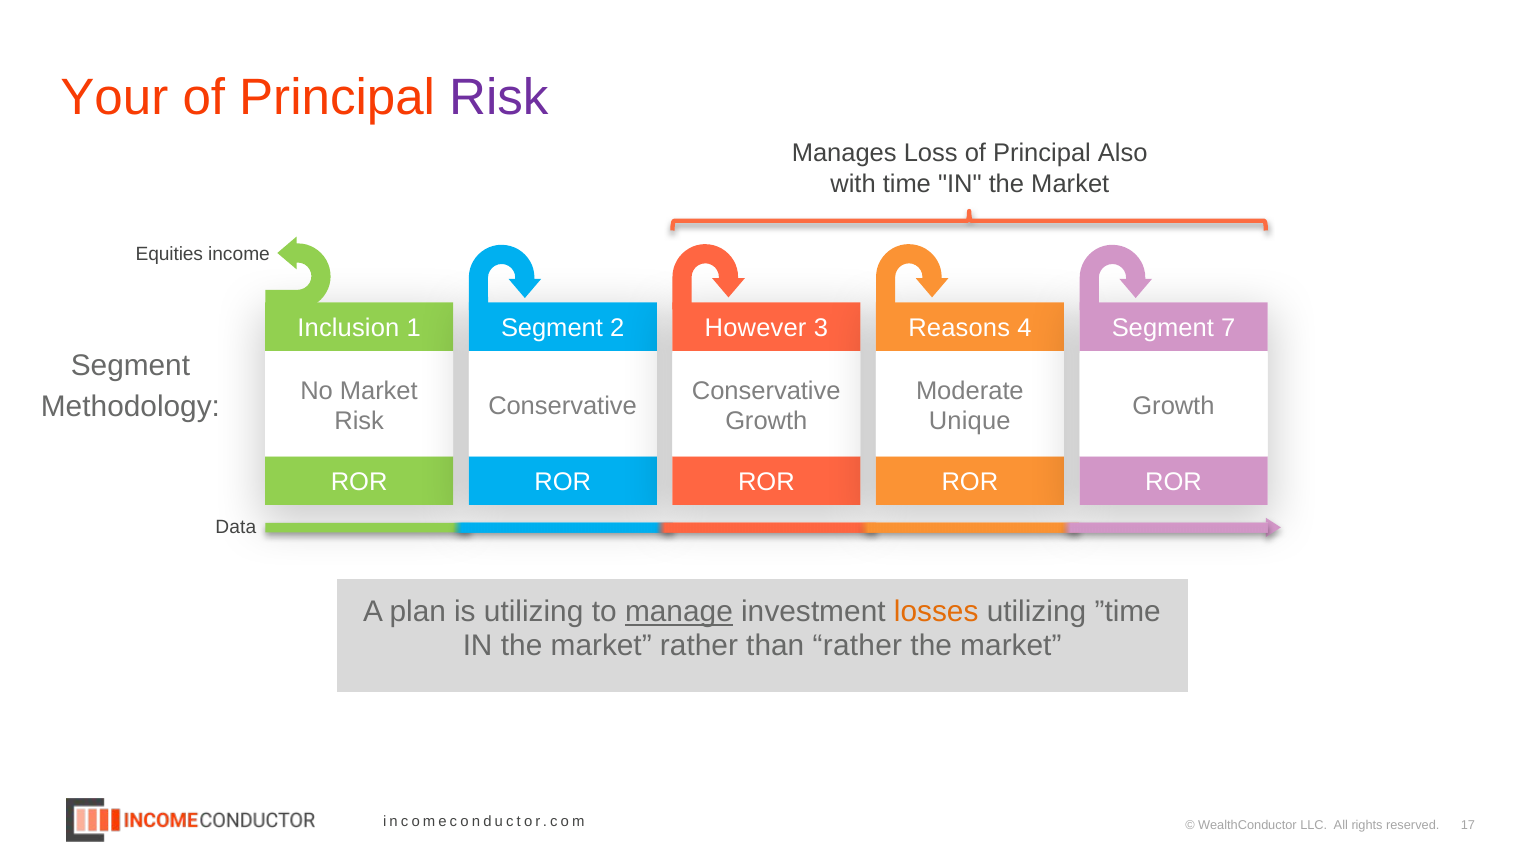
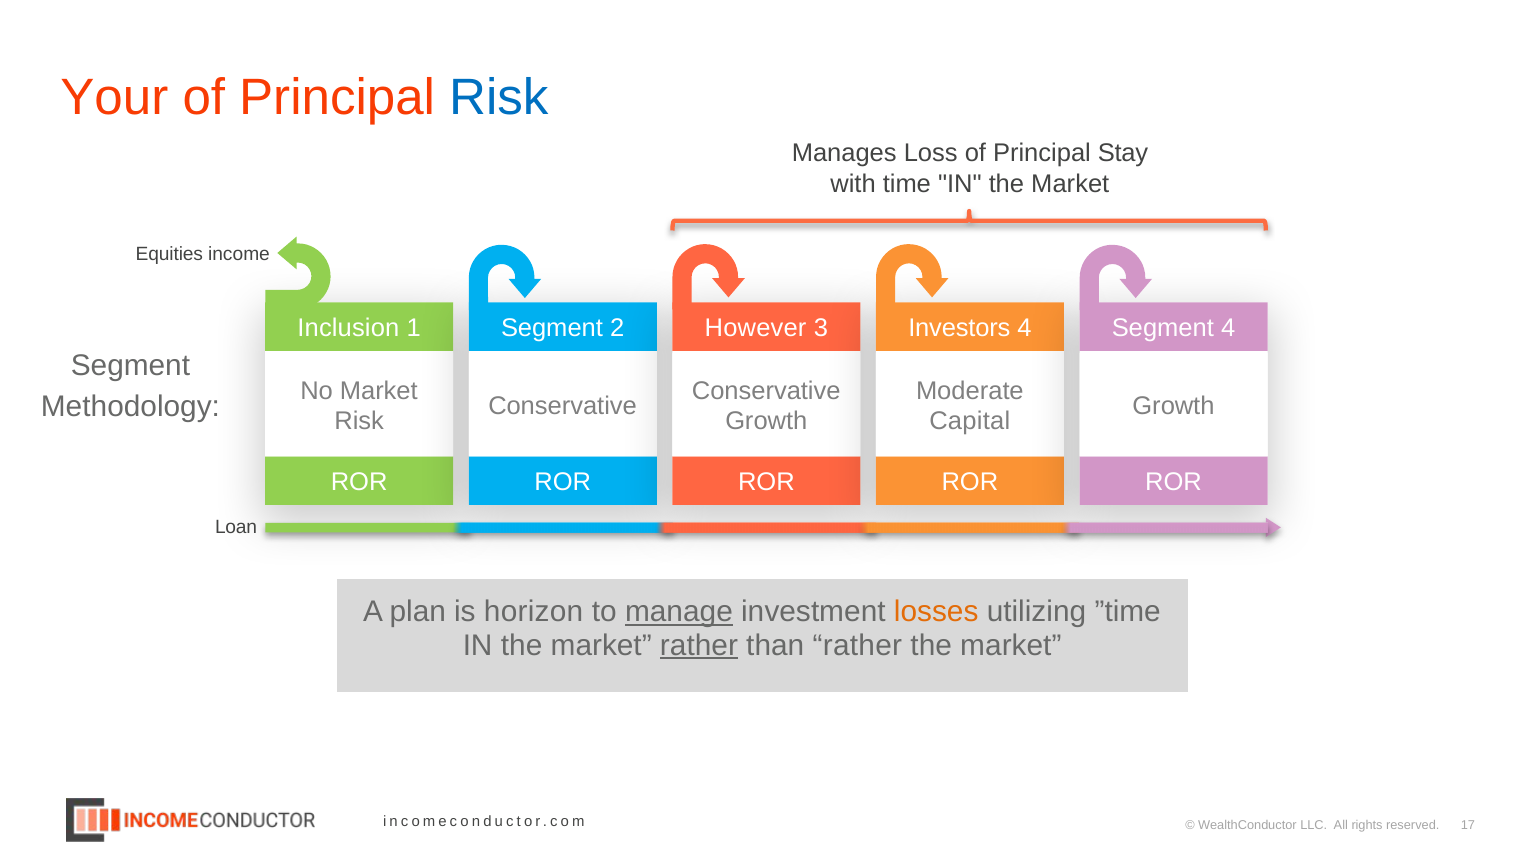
Risk colour: purple -> blue (499, 97)
Also: Also -> Stay (1123, 153)
Reasons: Reasons -> Investors (959, 328)
Segment 7: 7 -> 4 (1228, 328)
Unique: Unique -> Capital (970, 422)
Data: Data -> Loan (236, 527)
is utilizing: utilizing -> horizon (534, 612)
rather underline: none -> present (699, 646)
